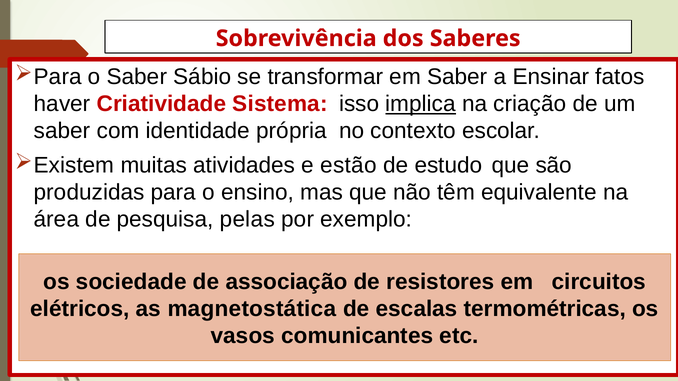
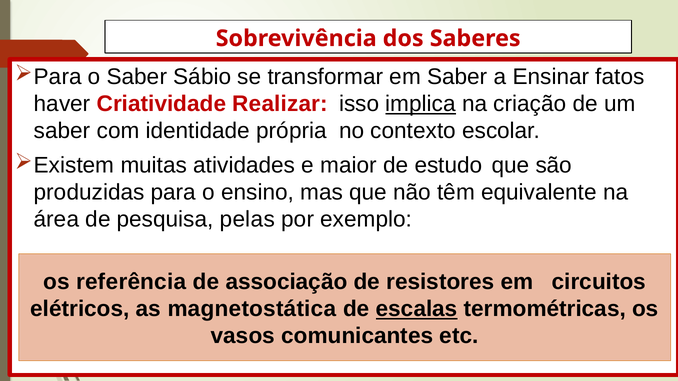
Sistema: Sistema -> Realizar (280, 104)
estão: estão -> maior (349, 165)
sociedade: sociedade -> referência (131, 282)
escalas underline: none -> present (417, 309)
